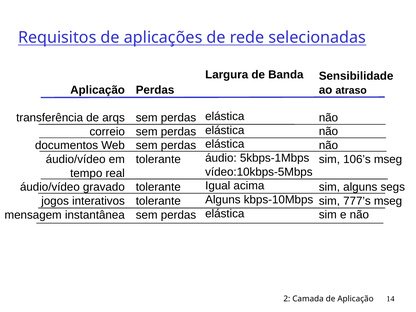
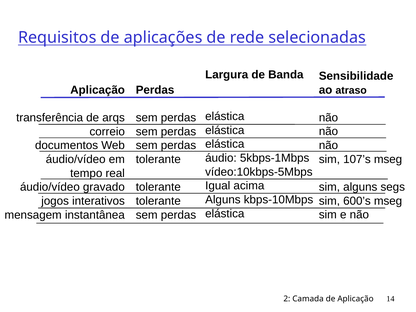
106’s: 106’s -> 107’s (357, 159)
777’s: 777’s -> 600’s (357, 201)
